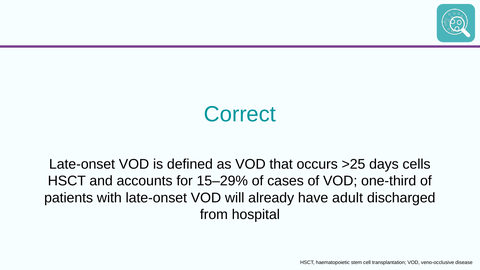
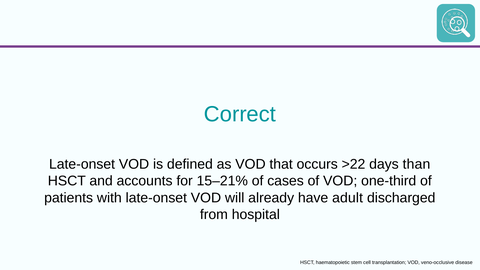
>25: >25 -> >22 (353, 164)
cells: cells -> than (416, 164)
15–29%: 15–29% -> 15–21% (222, 181)
